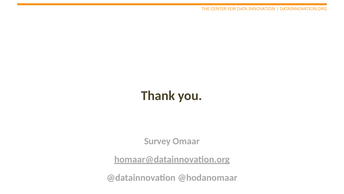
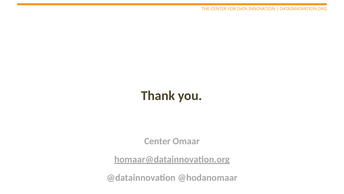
Survey: Survey -> Center (157, 141)
